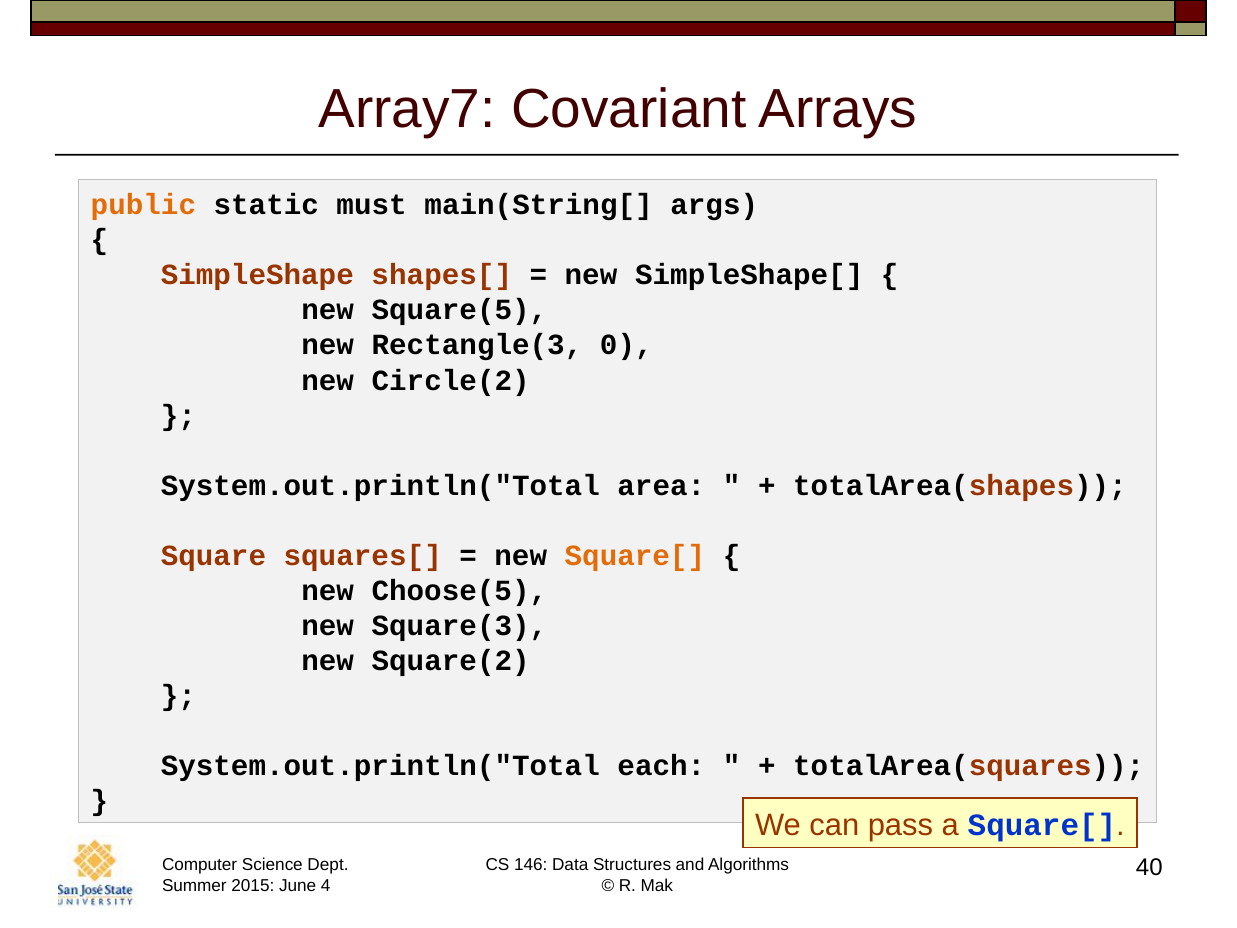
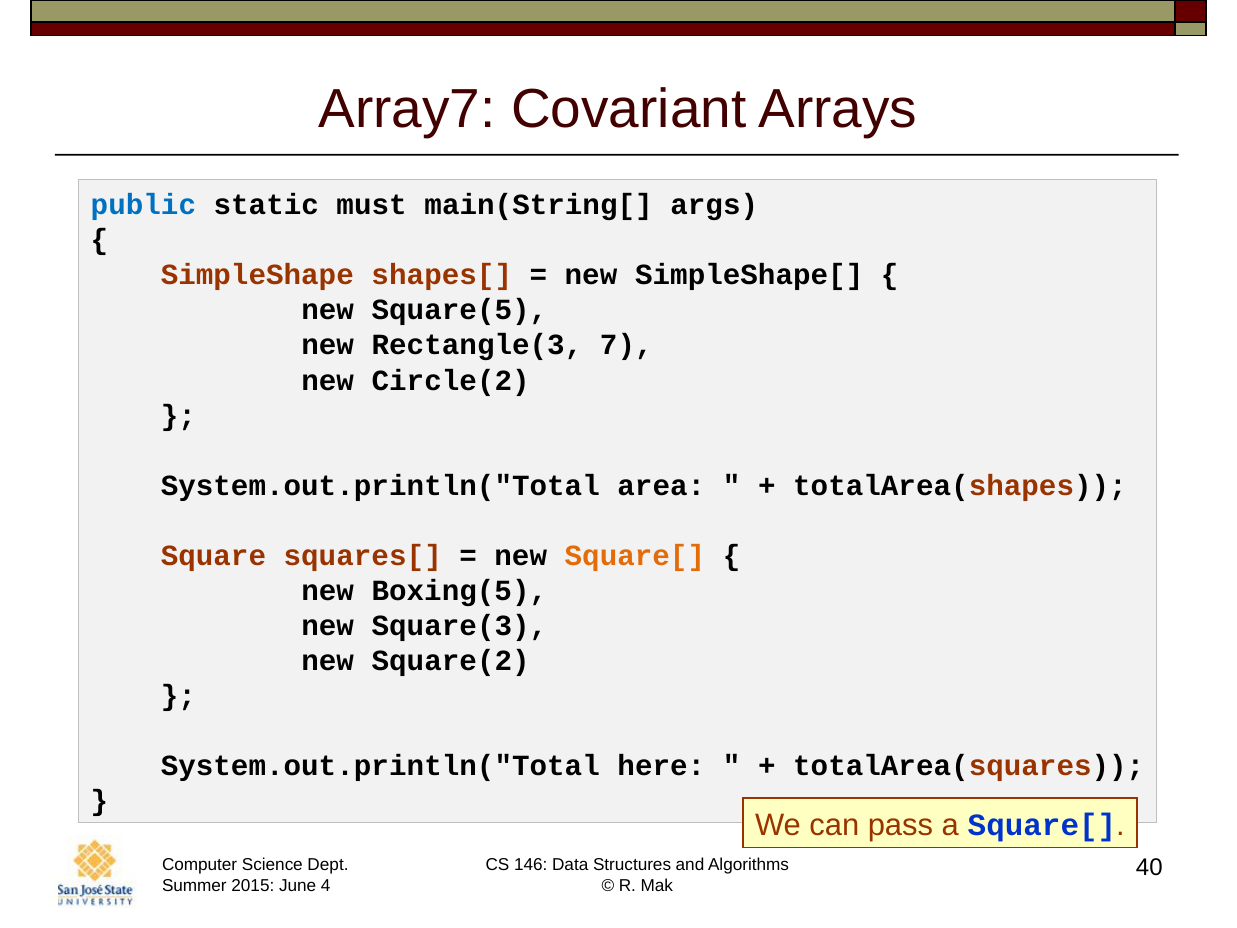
public colour: orange -> blue (143, 205)
0: 0 -> 7 (626, 345)
Choose(5: Choose(5 -> Boxing(5 (459, 591)
each: each -> here (661, 766)
